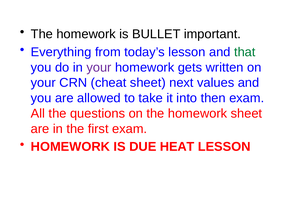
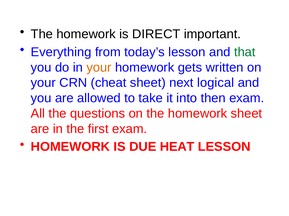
BULLET: BULLET -> DIRECT (156, 34)
your colour: purple -> orange (99, 68)
values: values -> logical (216, 83)
